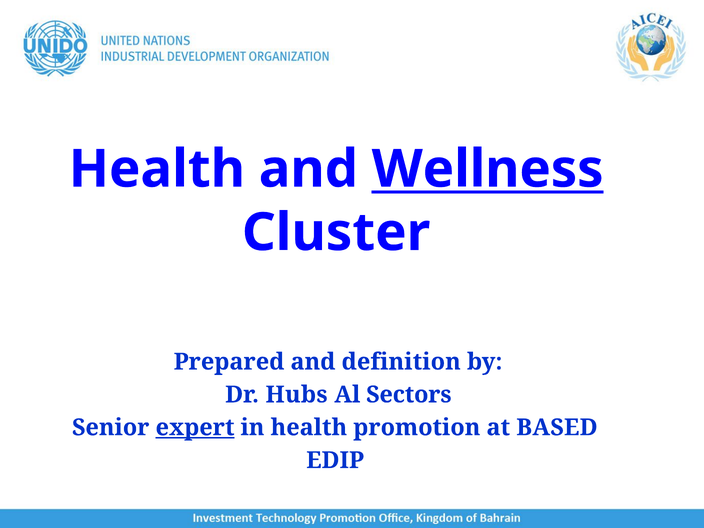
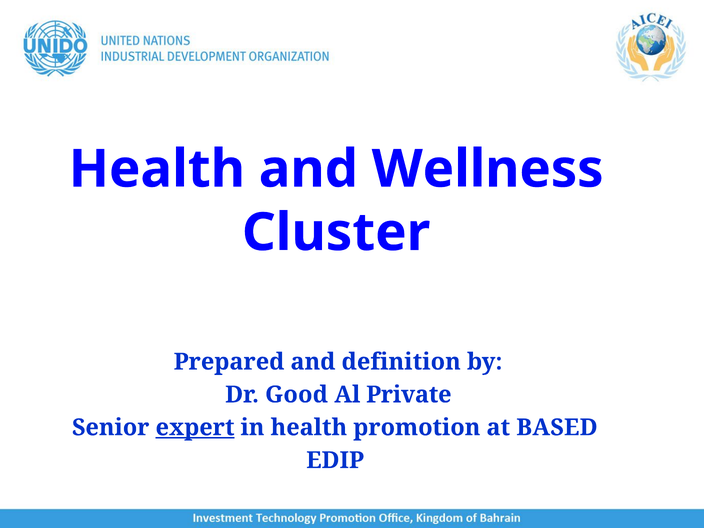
Wellness underline: present -> none (488, 169)
Hubs: Hubs -> Good (297, 395)
Sectors: Sectors -> Private (409, 395)
